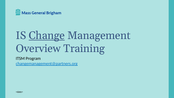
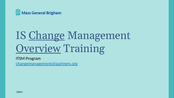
Overview underline: none -> present (38, 48)
